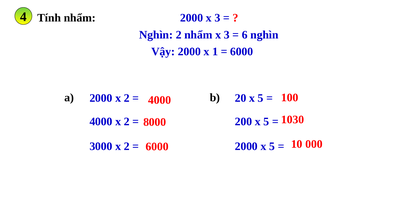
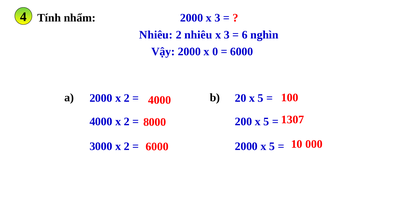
Nghìn: Nghìn -> Nhiêu (156, 35)
2 nhẩm: nhẩm -> nhiêu (198, 35)
1: 1 -> 0 (215, 52)
1030: 1030 -> 1307 (293, 120)
